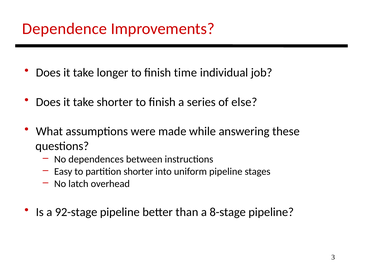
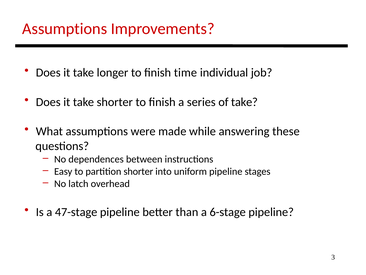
Dependence: Dependence -> Assumptions (65, 29)
of else: else -> take (244, 102)
92-stage: 92-stage -> 47-stage (76, 212)
8-stage: 8-stage -> 6-stage (228, 212)
